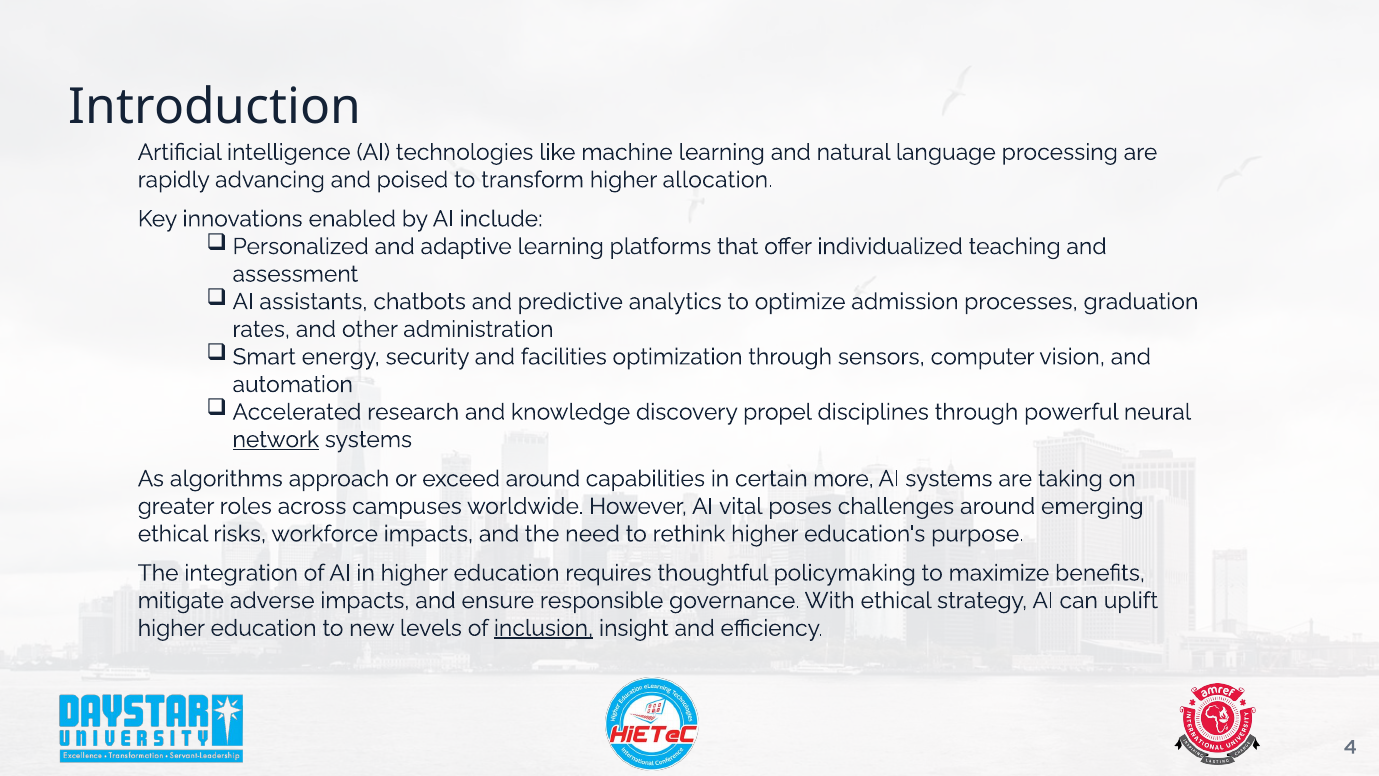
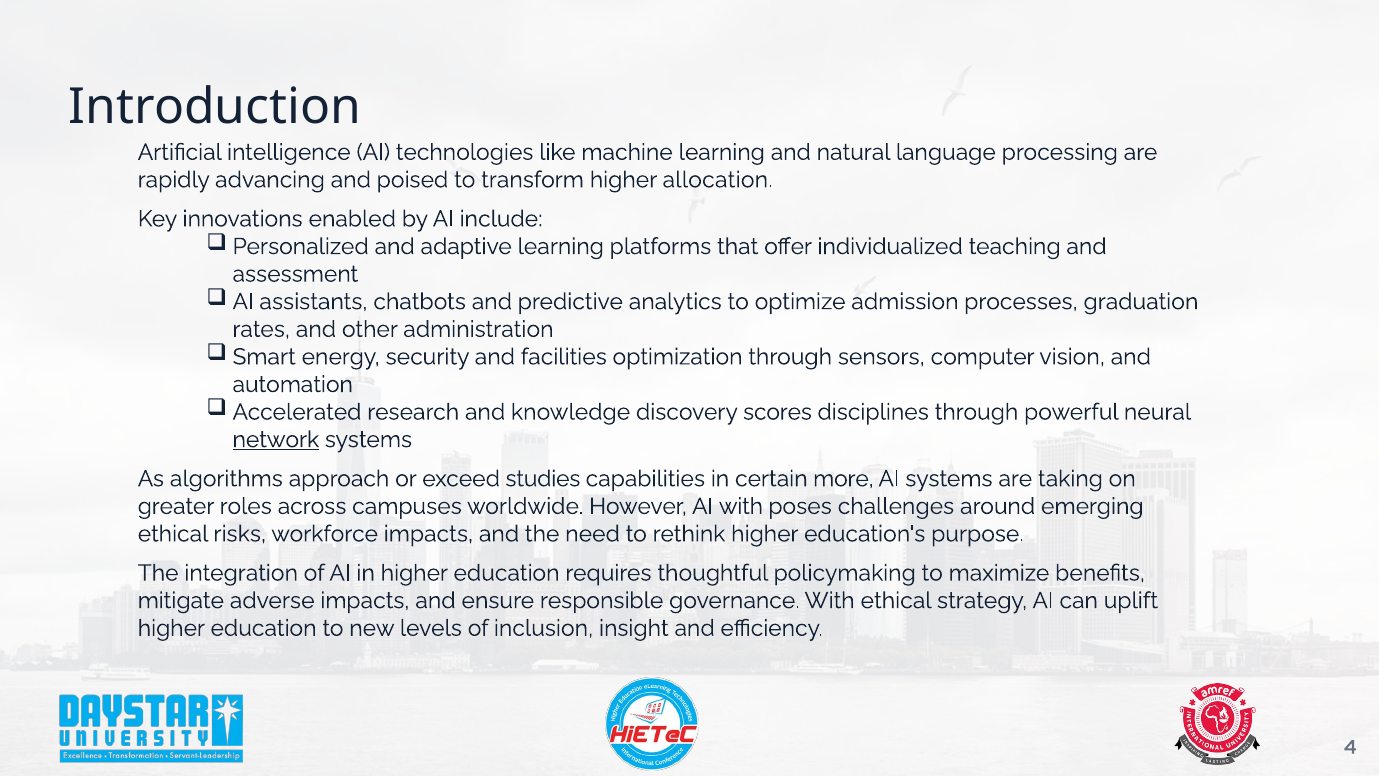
propel: propel -> scores (777, 412)
exceed around: around -> studies (543, 479)
AI vital: vital -> with (741, 506)
inclusion underline: present -> none (544, 628)
